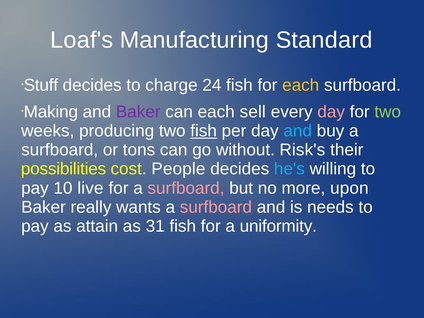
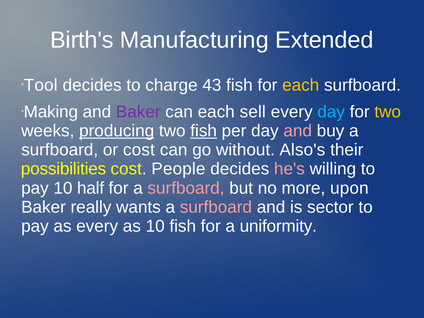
Loaf's: Loaf's -> Birth's (82, 40)
Standard: Standard -> Extended (324, 40)
Stuff: Stuff -> Tool (41, 85)
24: 24 -> 43 (212, 85)
day colour: pink -> light blue (331, 112)
two colour: light green -> yellow (388, 112)
producing underline: none -> present (117, 131)
and colour: light blue -> pink (298, 131)
or tons: tons -> cost (139, 150)
Risk's: Risk's -> Also's (302, 150)
he's colour: light blue -> pink (289, 169)
live: live -> half (91, 188)
needs: needs -> sector (330, 207)
as attain: attain -> every (97, 226)
as 31: 31 -> 10 (155, 226)
